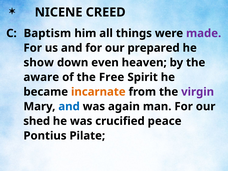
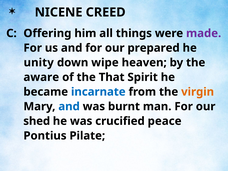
Baptism: Baptism -> Offering (47, 33)
show: show -> unity (39, 63)
even: even -> wipe (105, 63)
Free: Free -> That (112, 77)
incarnate colour: orange -> blue (98, 92)
virgin colour: purple -> orange (198, 92)
again: again -> burnt (124, 106)
